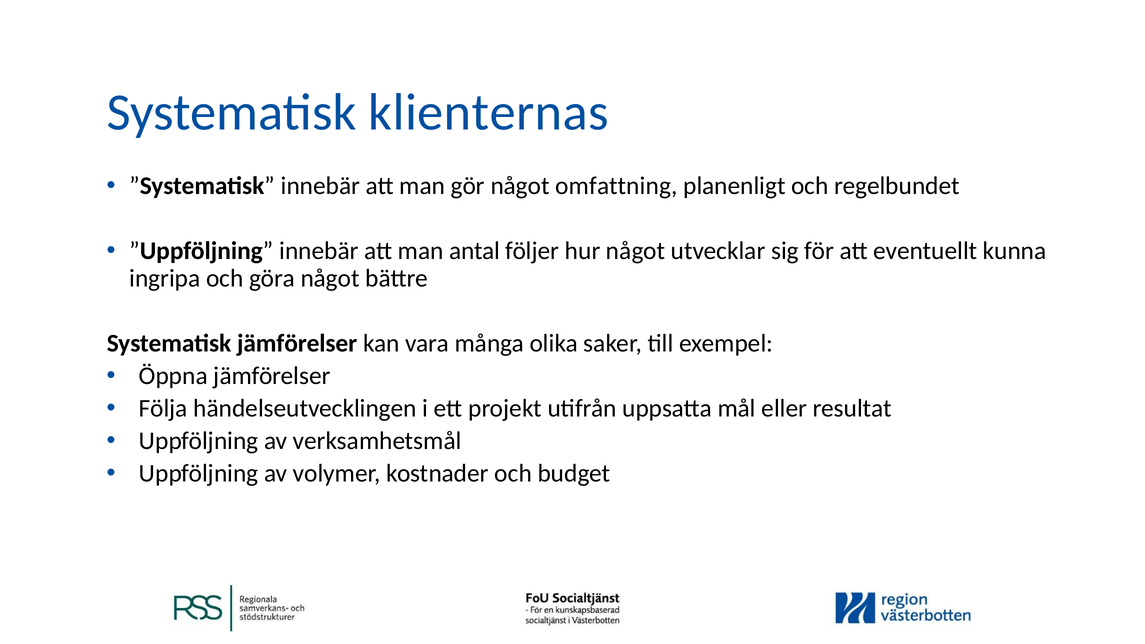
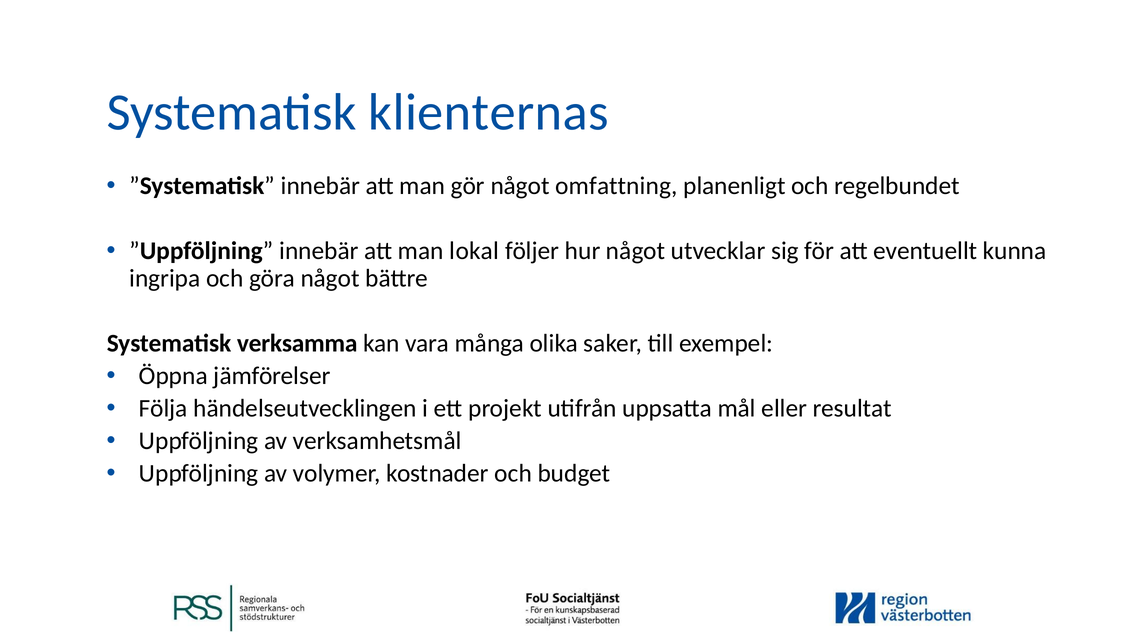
antal: antal -> lokal (474, 251)
Systematisk jämförelser: jämförelser -> verksamma (297, 343)
